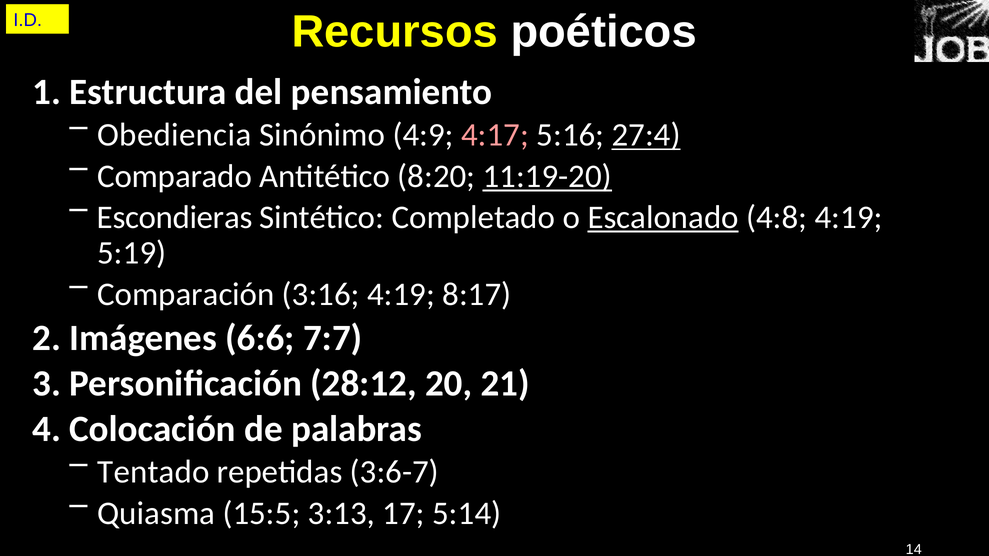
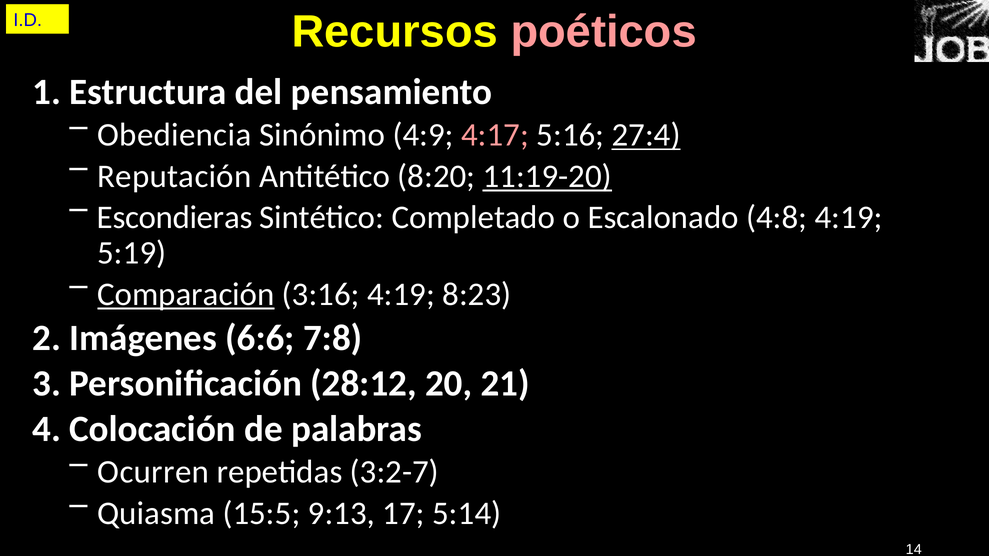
poéticos colour: white -> pink (604, 32)
Comparado: Comparado -> Reputación (174, 176)
Escalonado underline: present -> none (663, 218)
Comparación underline: none -> present (186, 294)
8:17: 8:17 -> 8:23 (477, 294)
7:7: 7:7 -> 7:8 (333, 338)
Tentado: Tentado -> Ocurren (153, 472)
3:6-7: 3:6-7 -> 3:2-7 (394, 472)
3:13: 3:13 -> 9:13 (341, 514)
